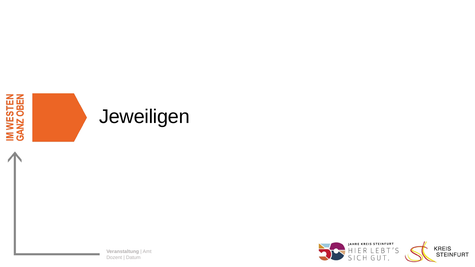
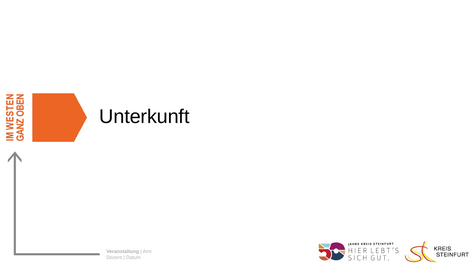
Jeweiligen: Jeweiligen -> Unterkunft (144, 117)
